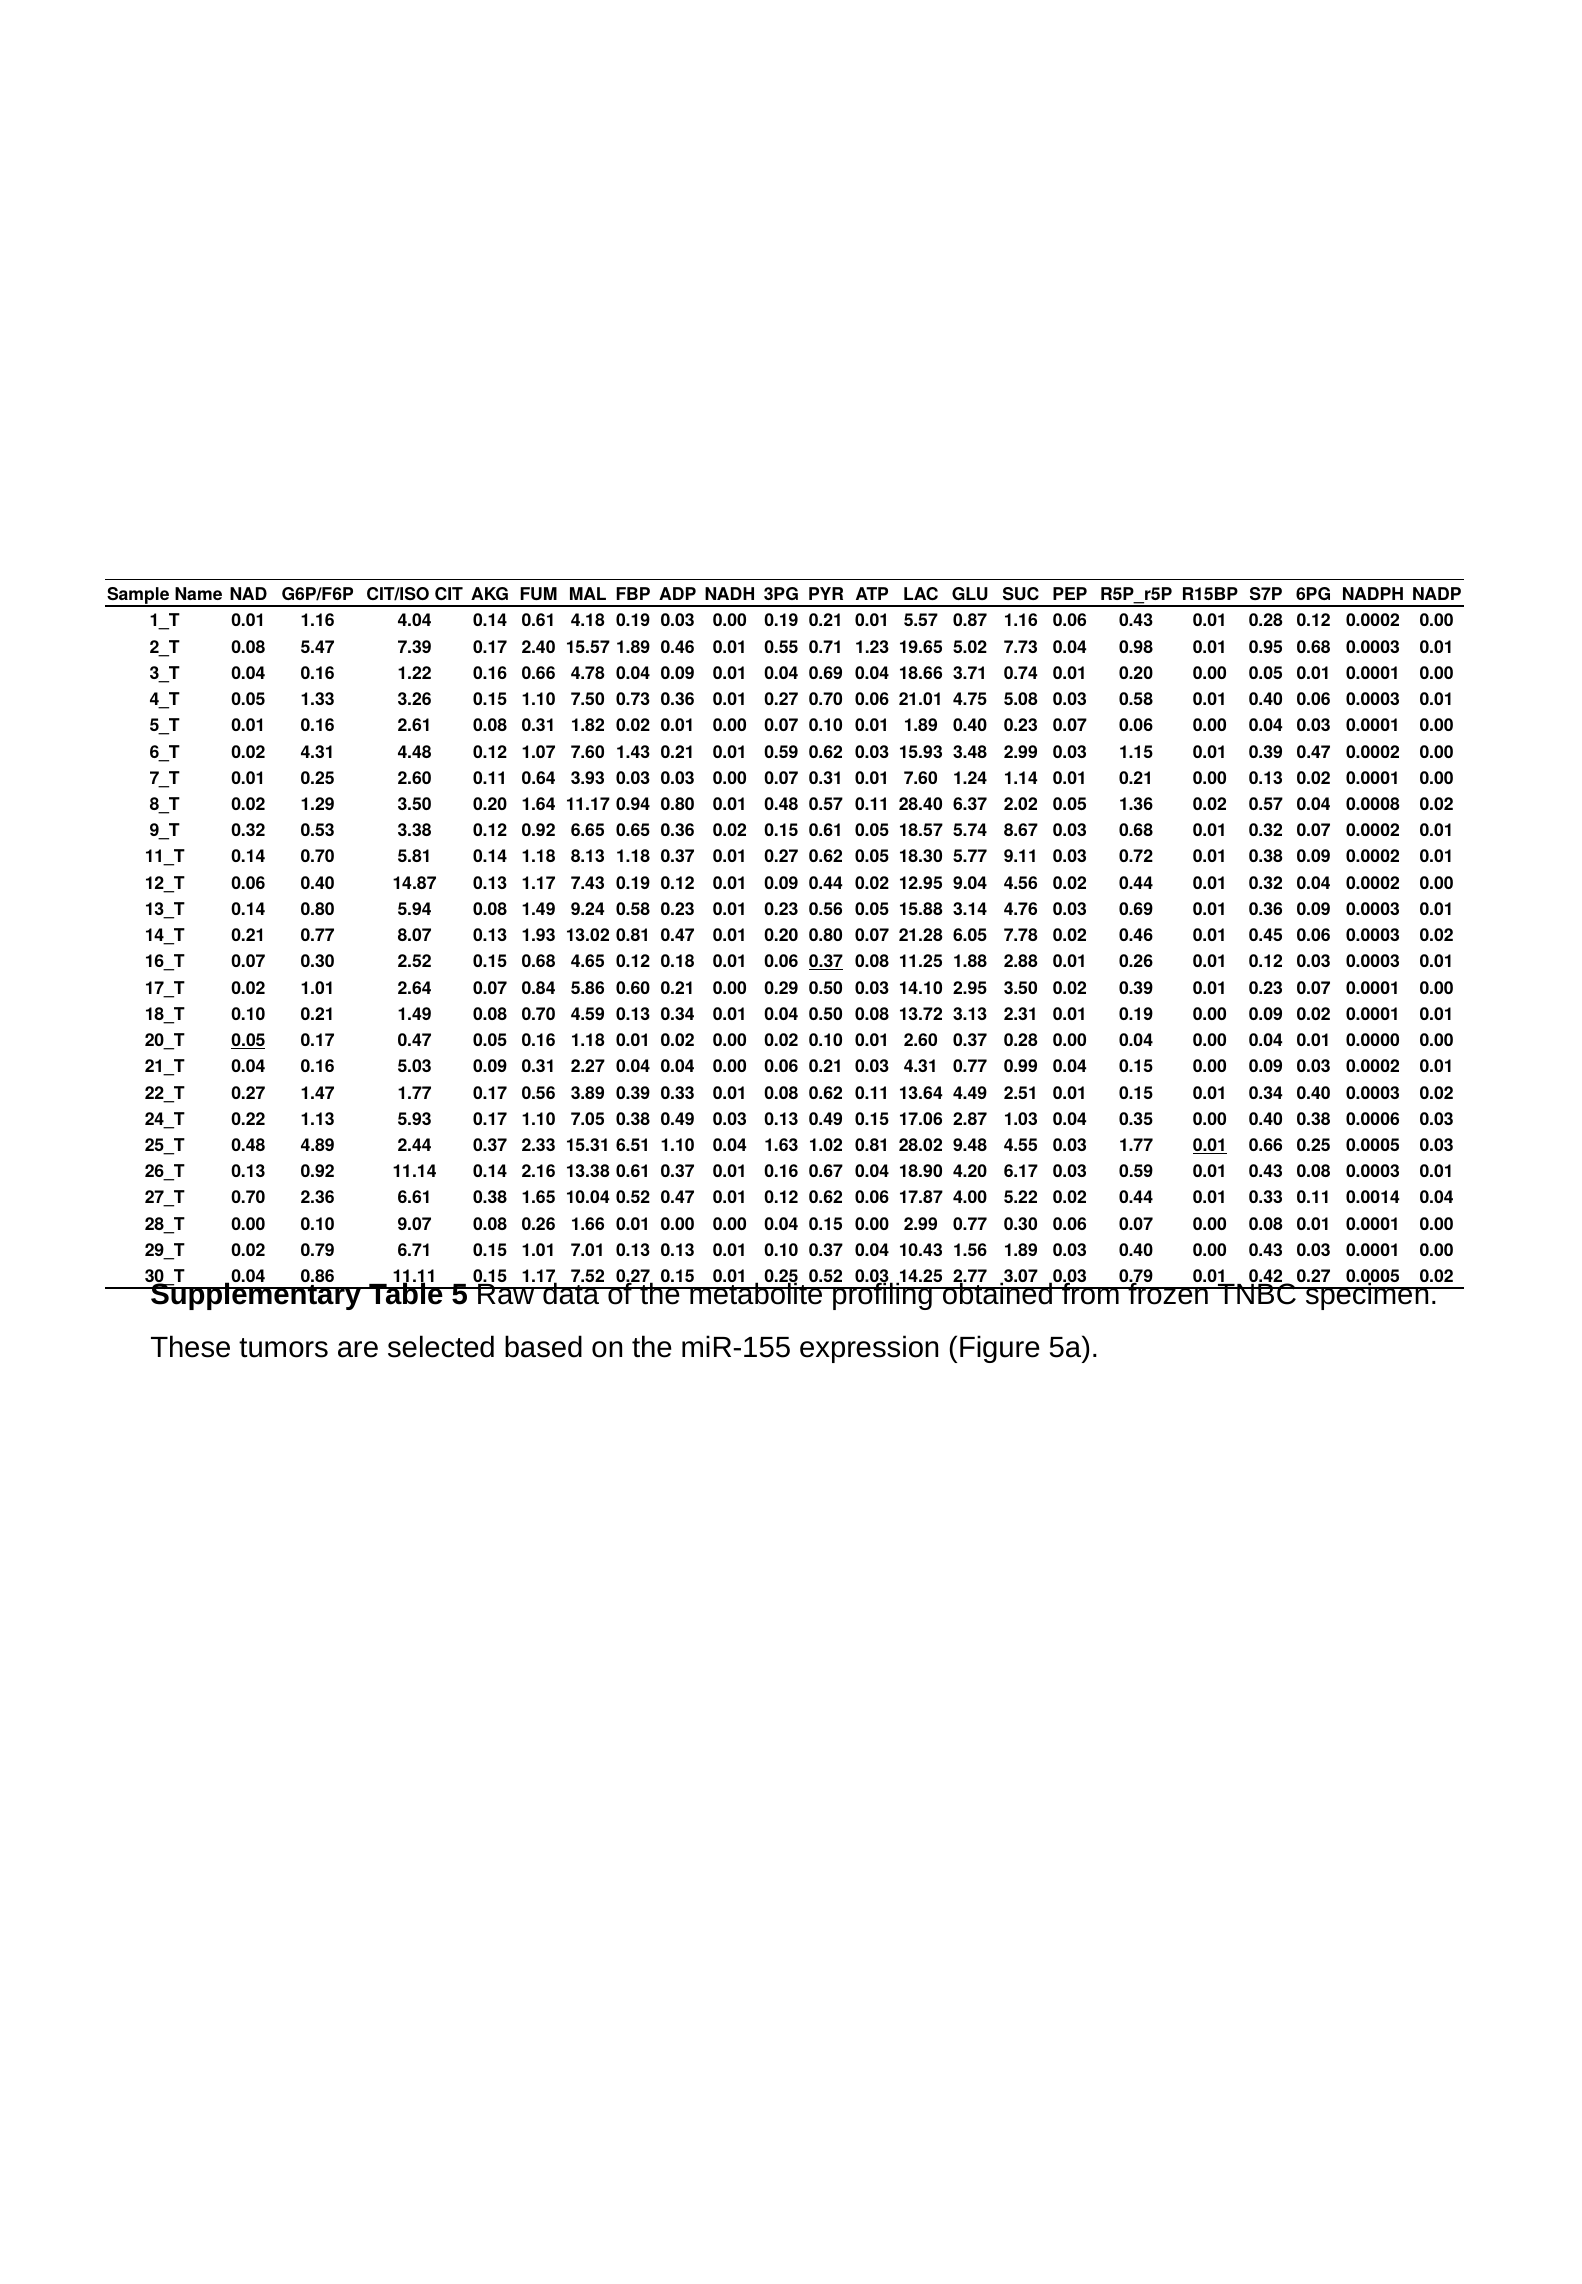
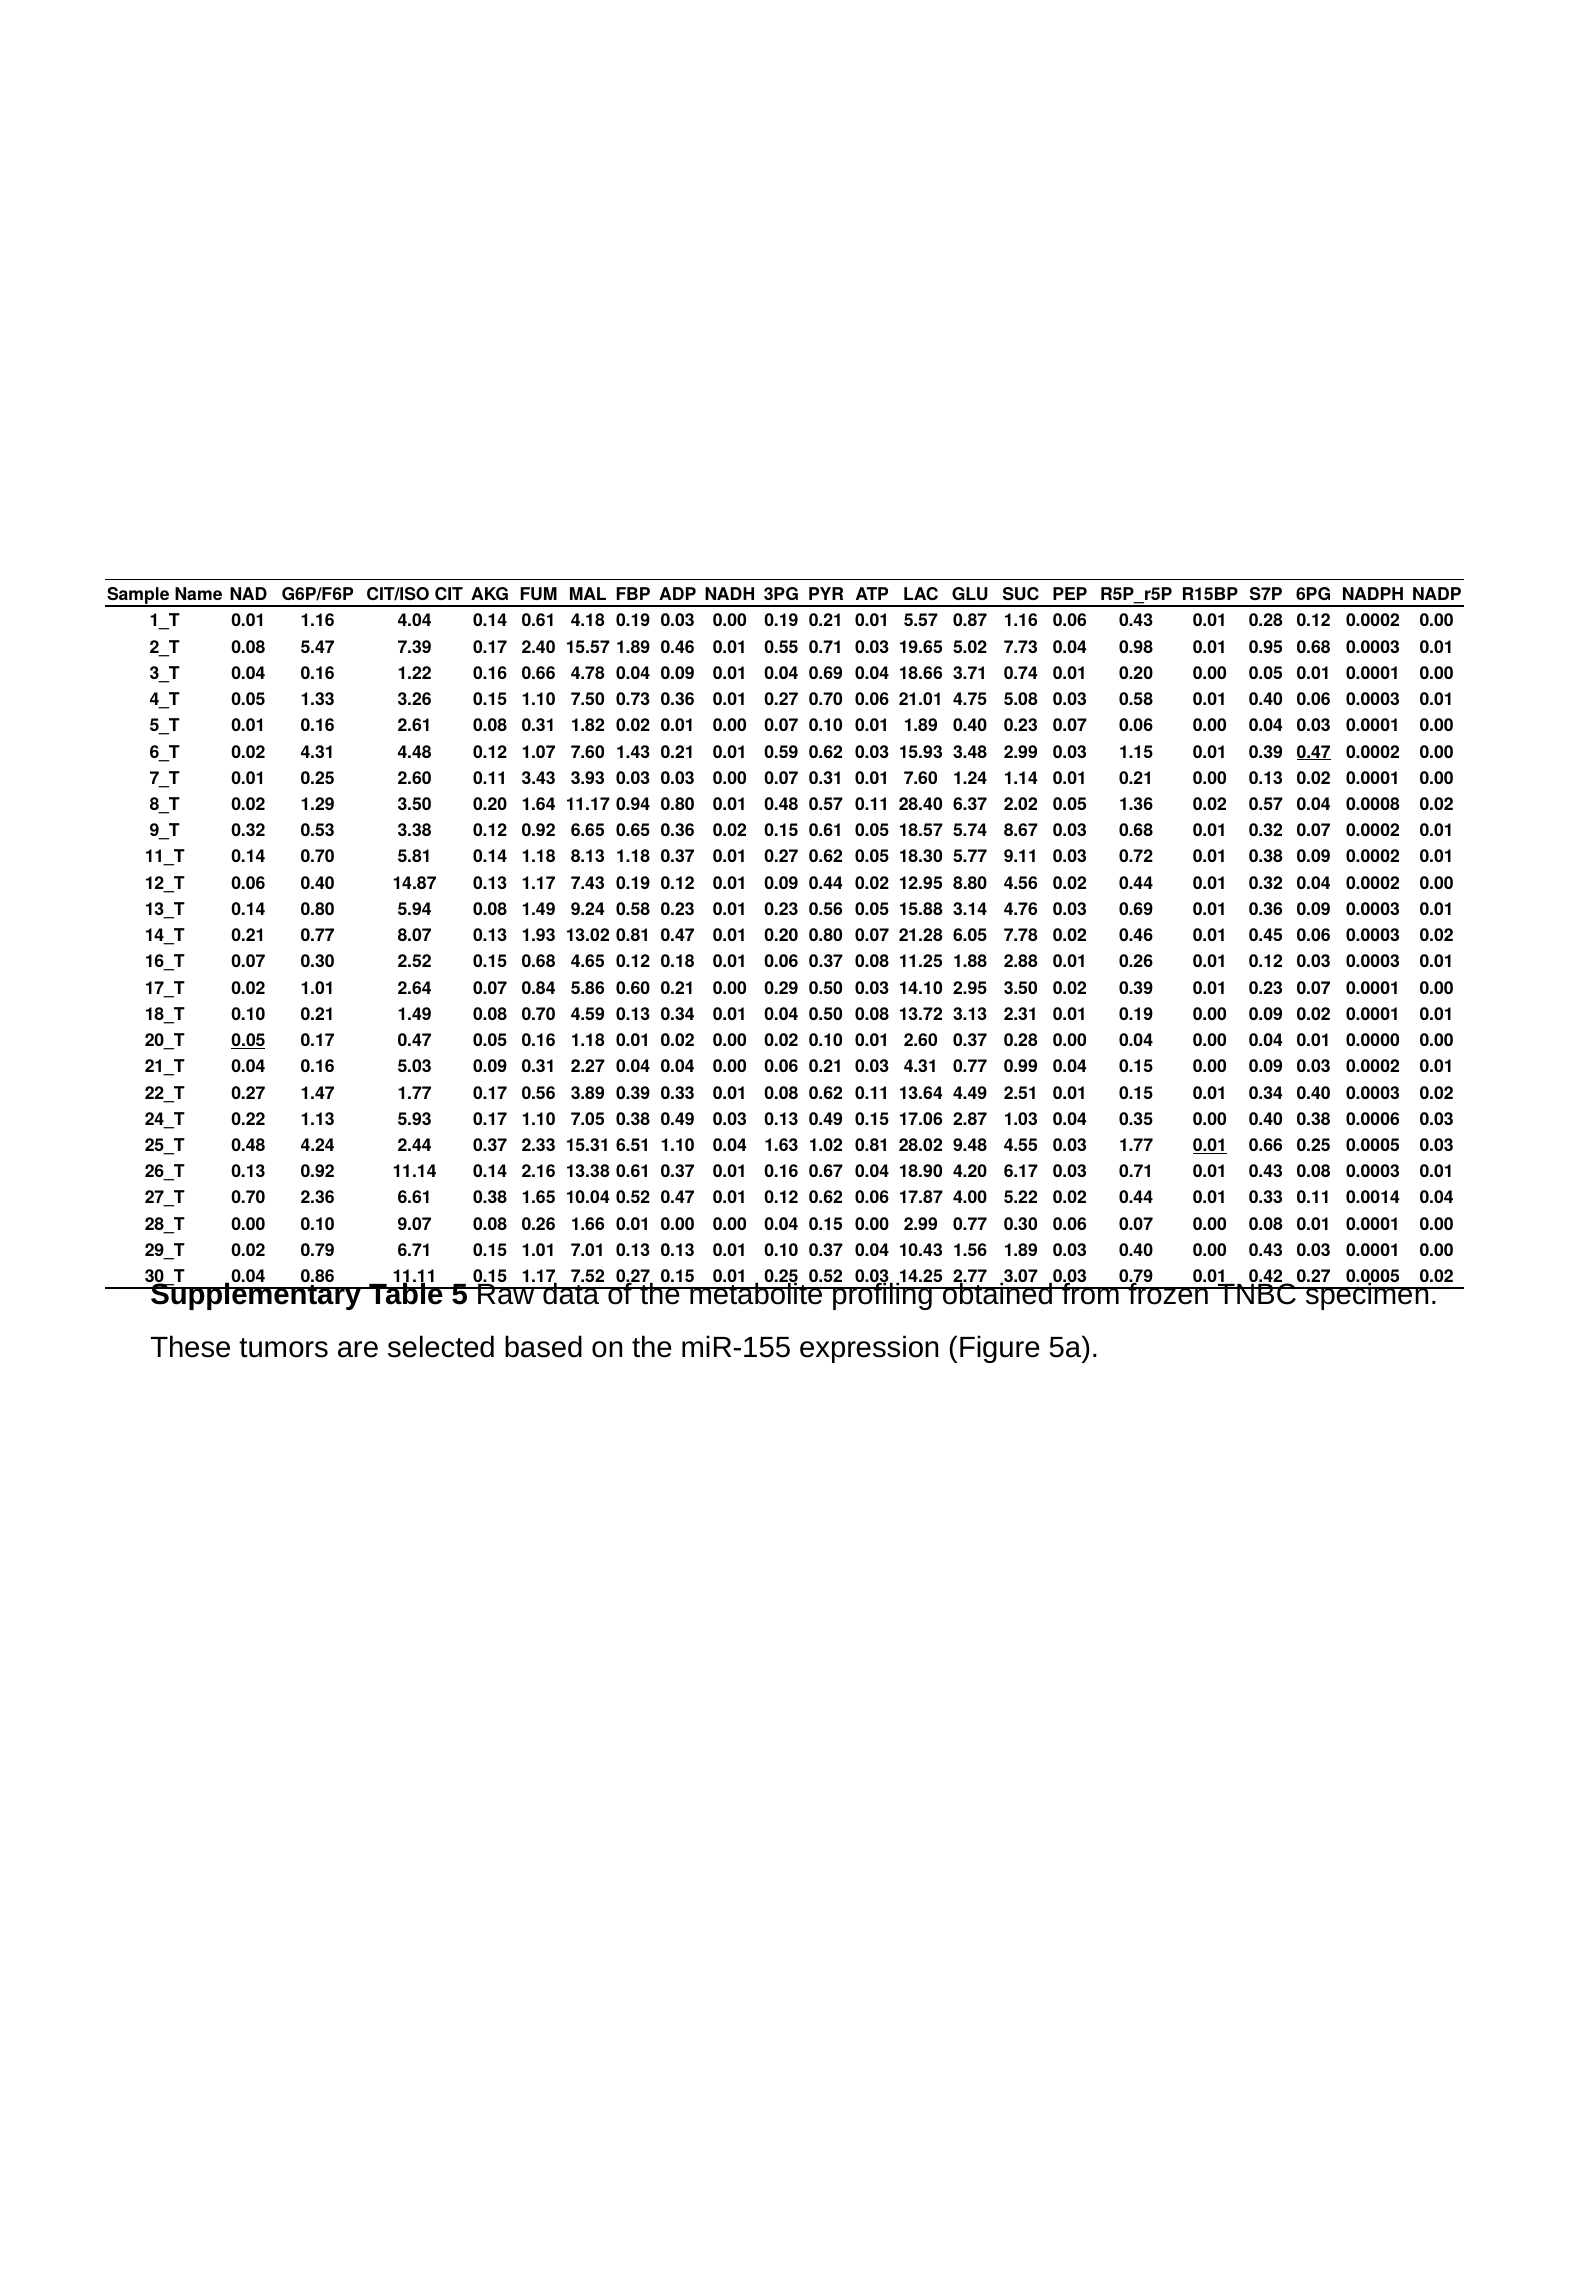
0.71 1.23: 1.23 -> 0.03 (872, 648)
0.47 underline: none -> present (1314, 753)
0.64: 0.64 -> 3.43 (539, 779)
9.04: 9.04 -> 8.80 (970, 884)
0.37 underline: present -> none (826, 963)
4.89: 4.89 -> 4.24 (318, 1146)
0.03 0.59: 0.59 -> 0.71 (1136, 1173)
